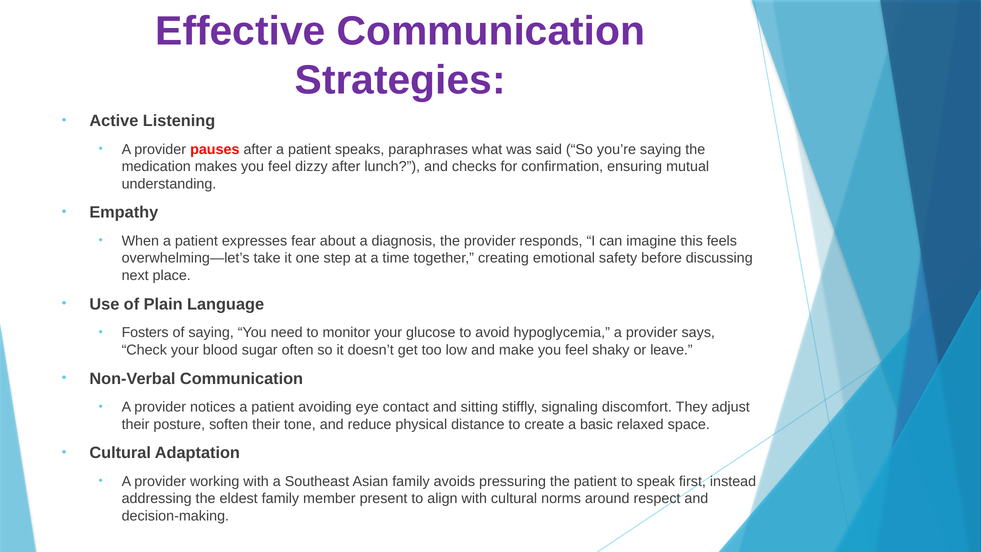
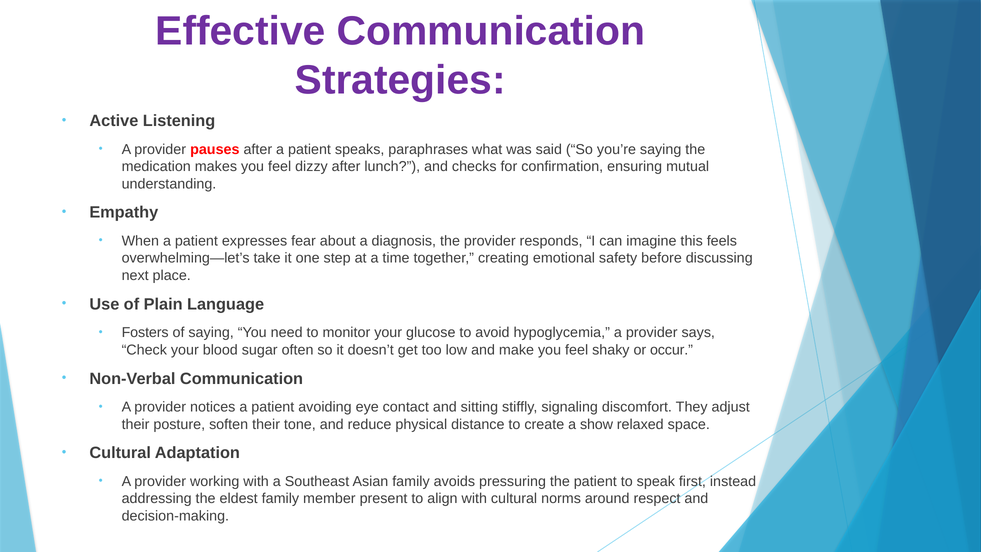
leave: leave -> occur (671, 350)
basic: basic -> show (597, 424)
